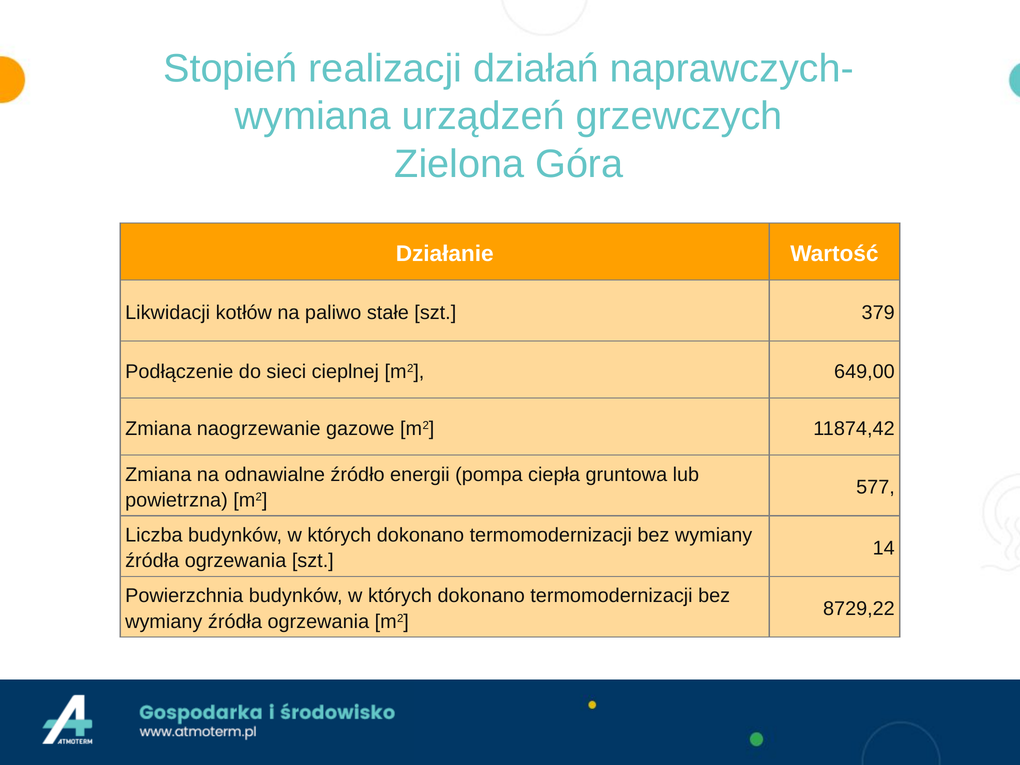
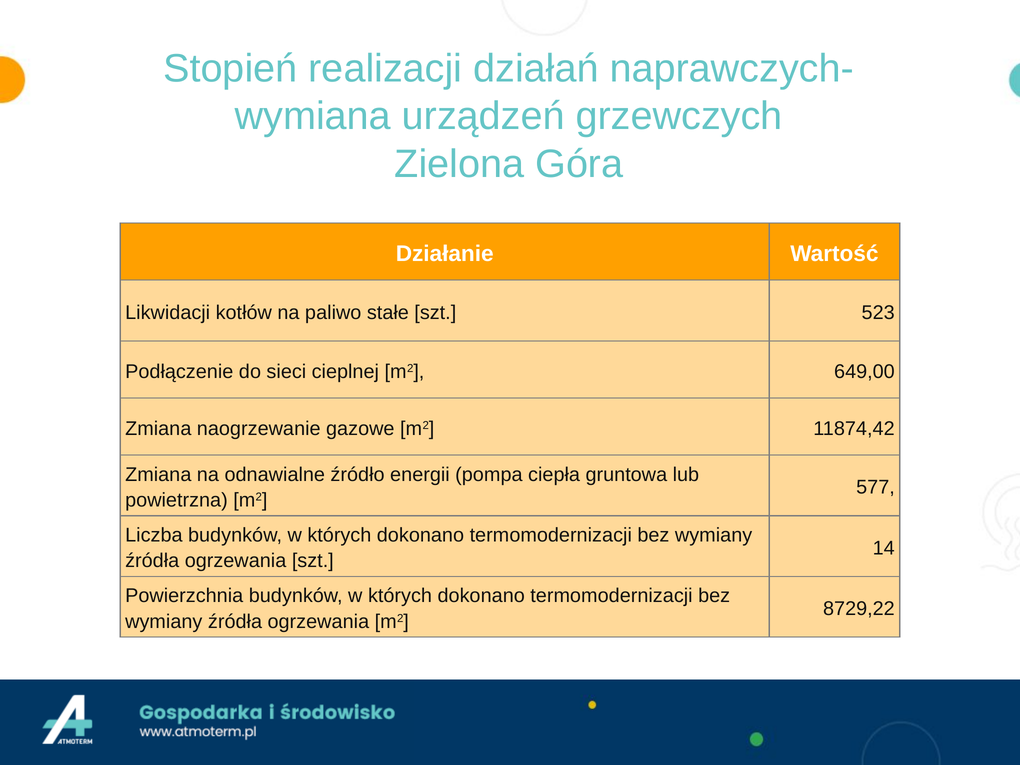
379: 379 -> 523 (878, 312)
